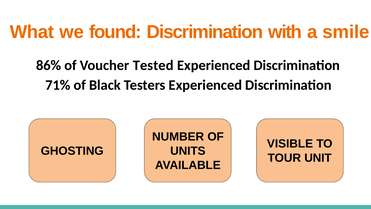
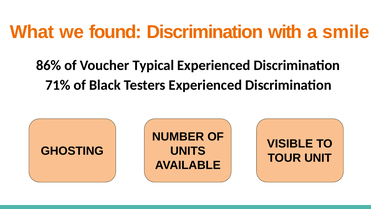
Tested: Tested -> Typical (153, 65)
